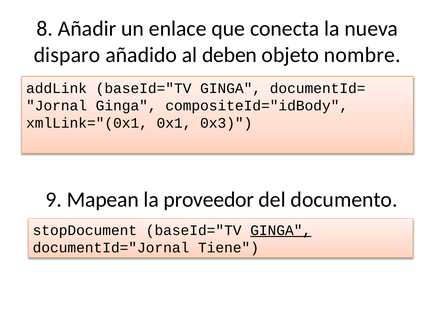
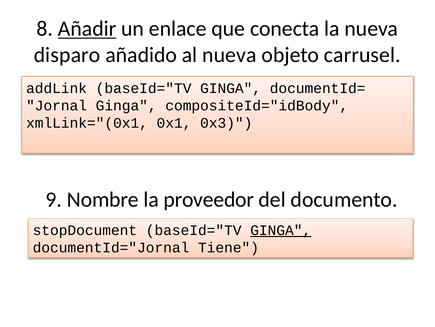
Añadir underline: none -> present (87, 29)
al deben: deben -> nueva (229, 55)
nombre: nombre -> carrusel (362, 55)
Mapean: Mapean -> Nombre (103, 199)
